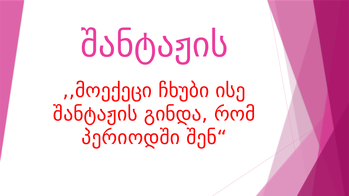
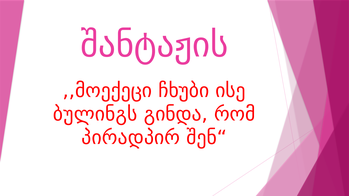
შანტაჟის: შანტაჟის -> ბულინგს (95, 114)
პერიოდში: პერიოდში -> პირადპირ (131, 138)
